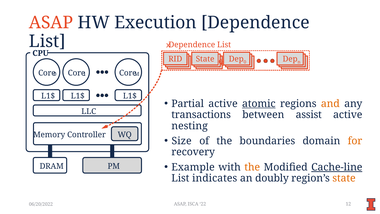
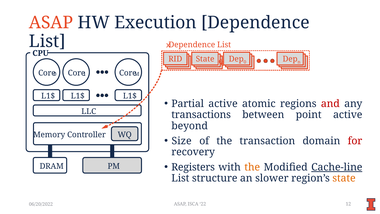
atomic underline: present -> none (259, 104)
and colour: orange -> red (330, 104)
assist: assist -> point (309, 115)
nesting: nesting -> beyond (190, 126)
boundaries: boundaries -> transaction (267, 141)
for colour: orange -> red (355, 141)
Example: Example -> Registers (193, 167)
indicates: indicates -> structure (215, 178)
doubly: doubly -> slower (272, 178)
